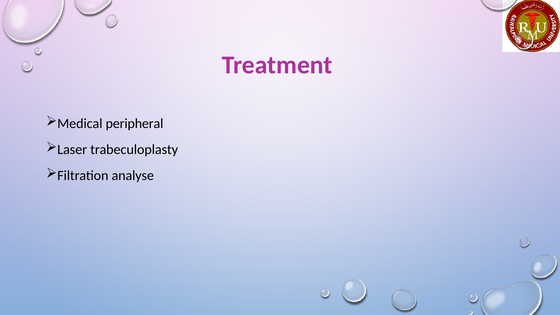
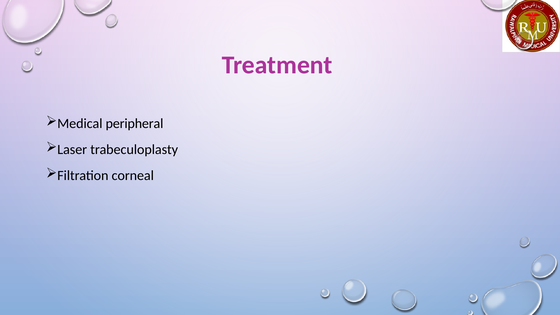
analyse: analyse -> corneal (133, 176)
